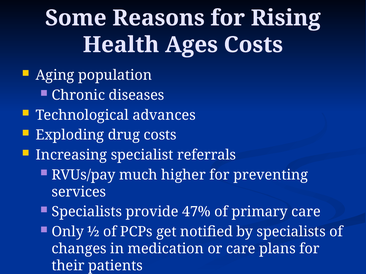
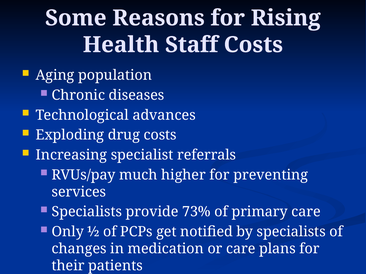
Ages: Ages -> Staff (192, 45)
47%: 47% -> 73% (196, 212)
